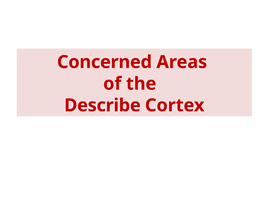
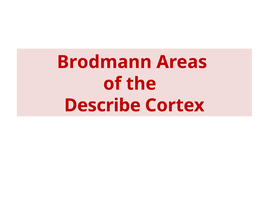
Concerned: Concerned -> Brodmann (104, 62)
